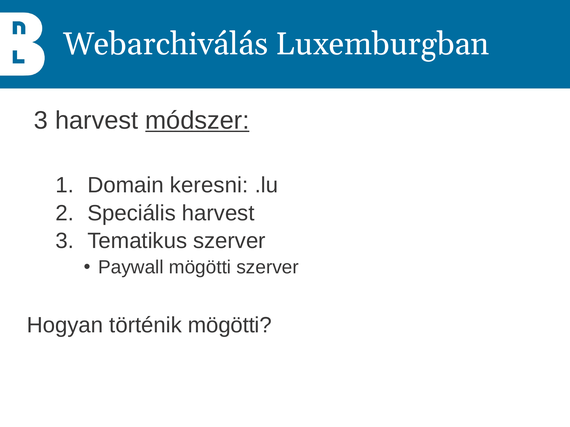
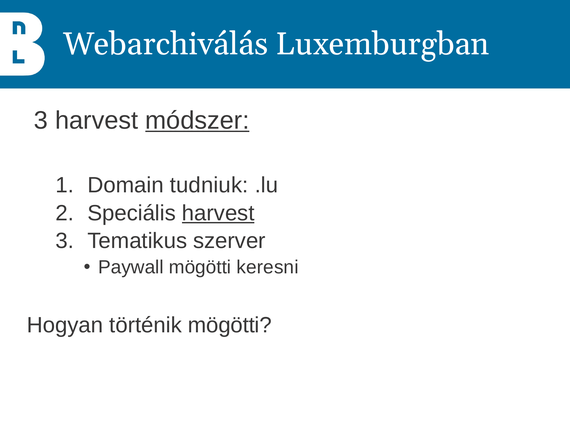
keresni: keresni -> tudniuk (209, 185)
harvest underline: none -> present (218, 213)
mögötti szerver: szerver -> keresni (268, 267)
